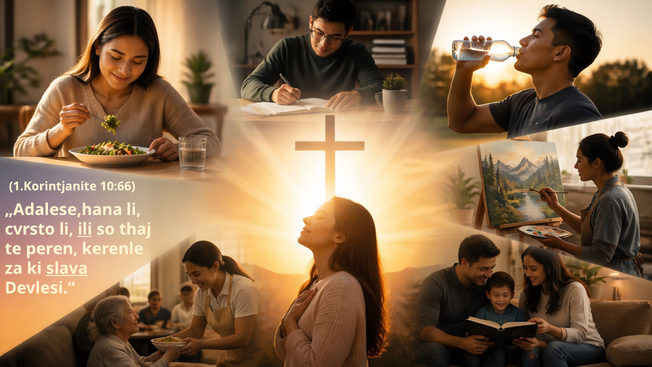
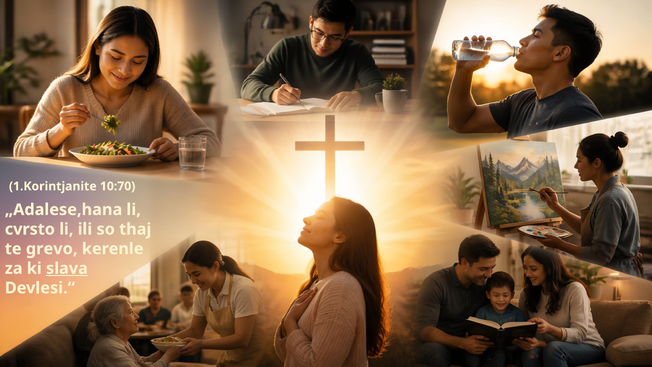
10:66: 10:66 -> 10:70 (118, 186)
ili underline: present -> none (85, 229)
peren: peren -> grevo (52, 249)
